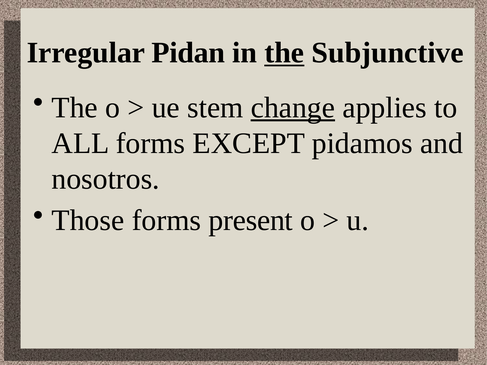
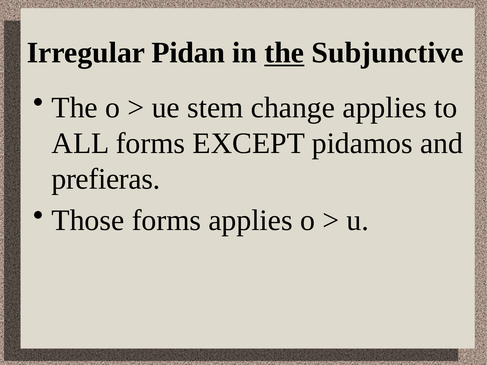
change underline: present -> none (293, 108)
nosotros: nosotros -> prefieras (106, 179)
forms present: present -> applies (251, 221)
